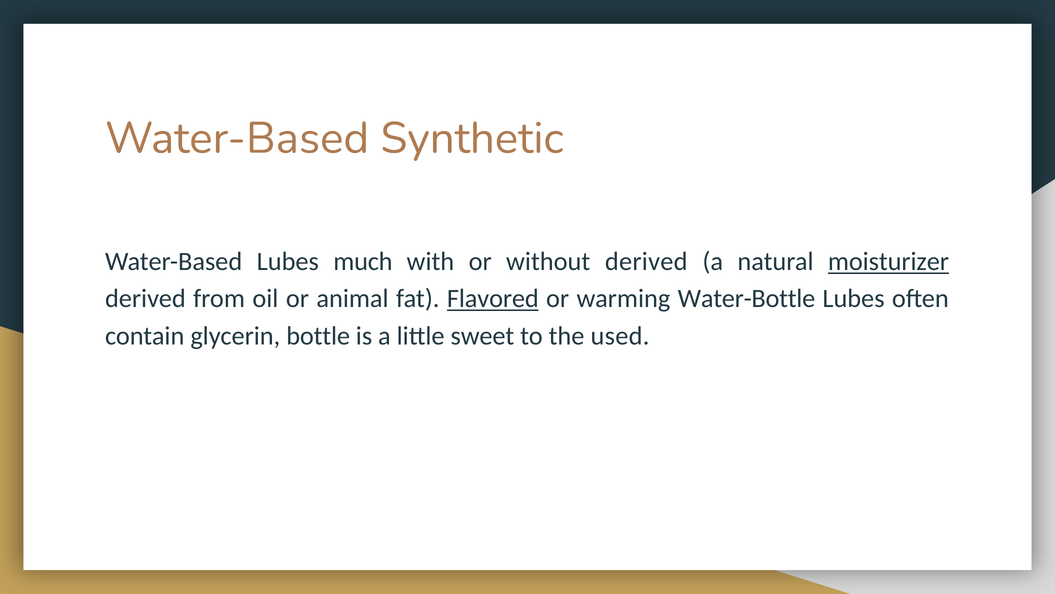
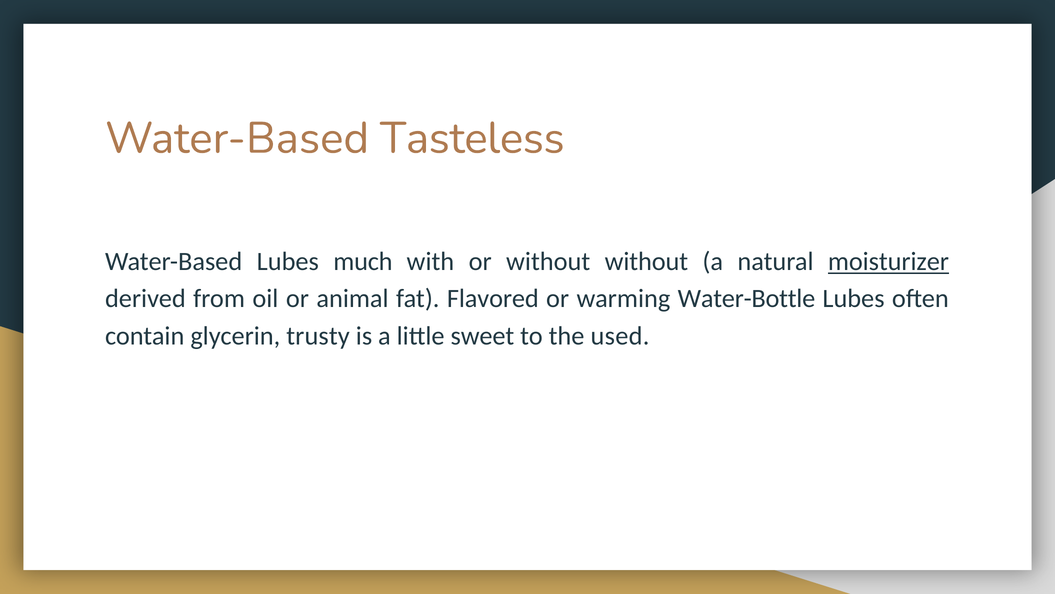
Synthetic: Synthetic -> Tasteless (472, 138)
without derived: derived -> without (646, 261)
Flavored underline: present -> none (493, 298)
bottle: bottle -> trusty (318, 336)
